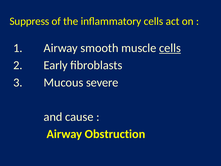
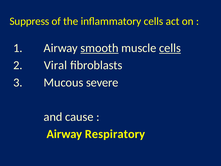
smooth underline: none -> present (99, 48)
Early: Early -> Viral (55, 65)
Obstruction: Obstruction -> Respiratory (115, 134)
